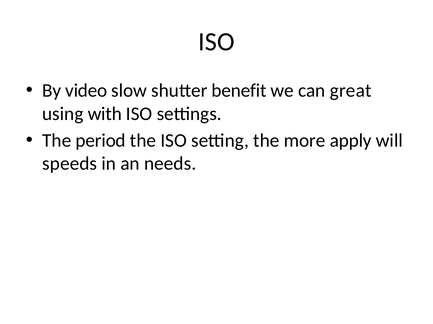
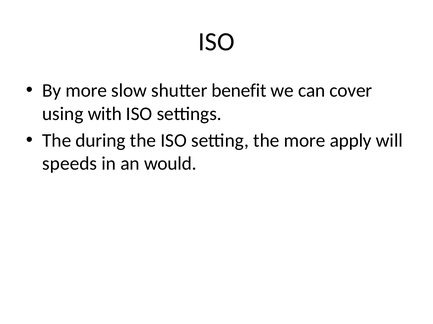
By video: video -> more (86, 91)
great: great -> cover (351, 91)
period: period -> during (101, 141)
needs: needs -> would (170, 164)
